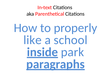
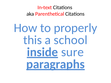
like: like -> this (33, 40)
park: park -> sure (72, 52)
